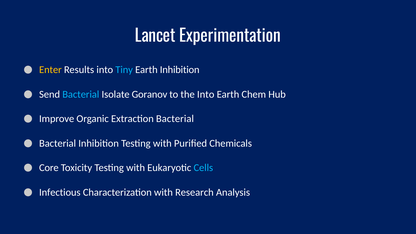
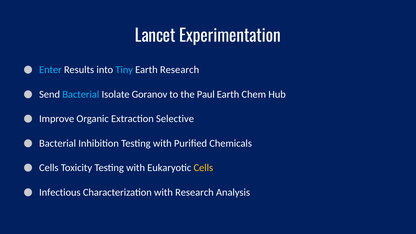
Enter colour: yellow -> light blue (50, 70)
Earth Inhibition: Inhibition -> Research (180, 70)
the Into: Into -> Paul (206, 94)
Extraction Bacterial: Bacterial -> Selective (175, 119)
Core: Core -> Cells (49, 168)
Cells colour: light blue -> yellow (203, 168)
